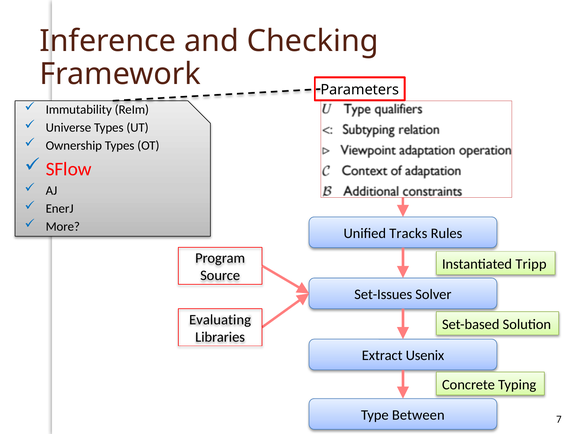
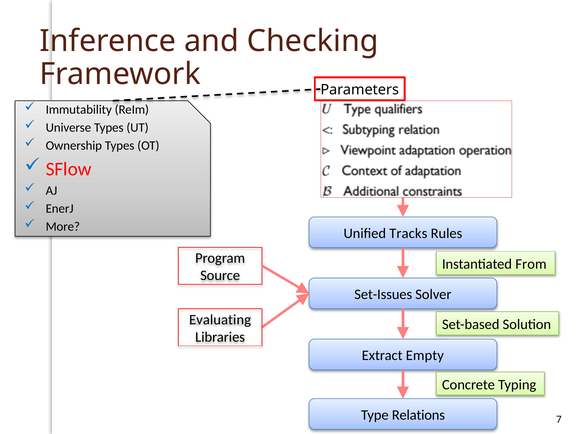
Tripp: Tripp -> From (531, 264)
Usenix: Usenix -> Empty (425, 355)
Between: Between -> Relations (418, 414)
